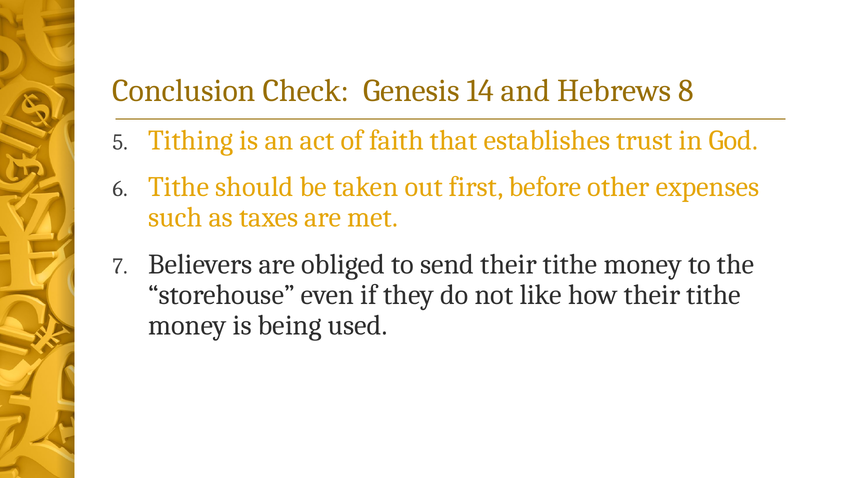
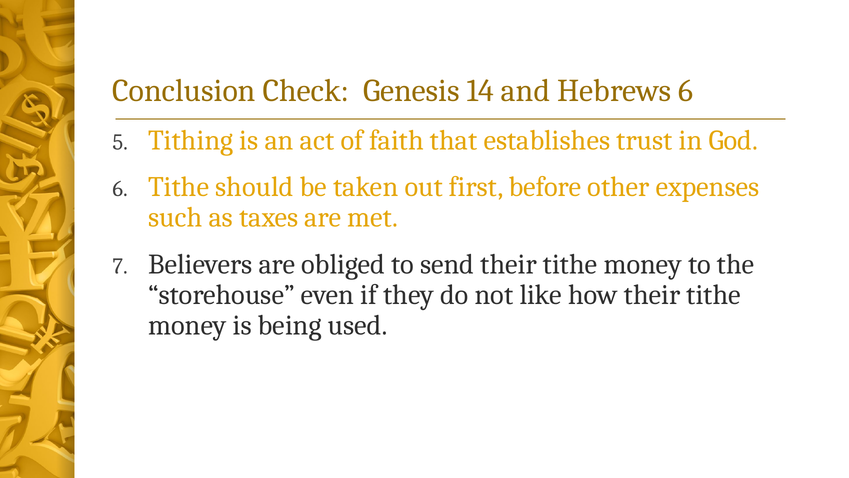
Hebrews 8: 8 -> 6 (686, 91)
